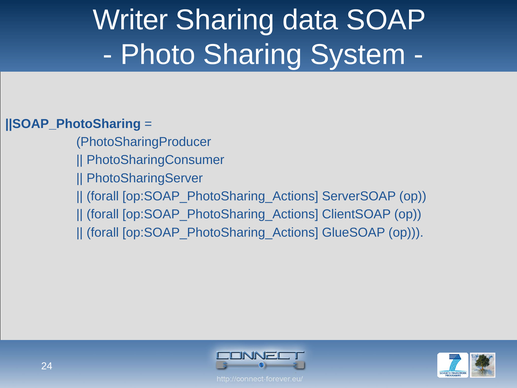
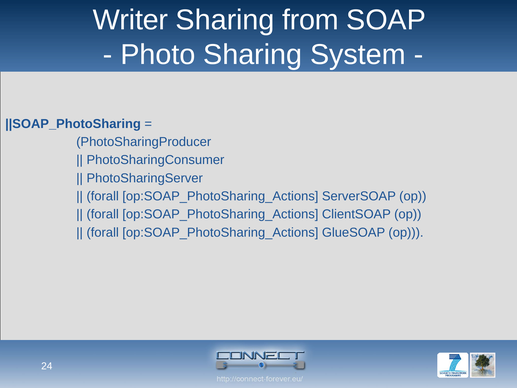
data: data -> from (310, 20)
